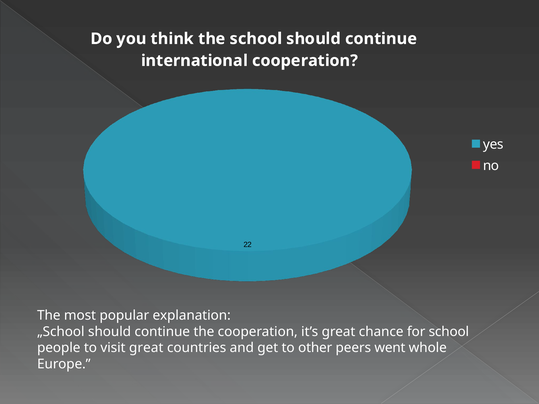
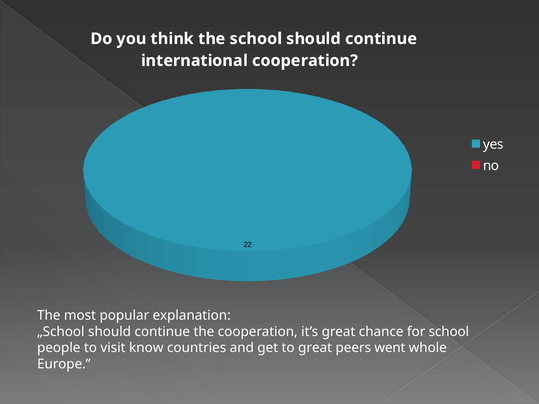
visit great: great -> know (146, 348)
to other: other -> great (315, 348)
